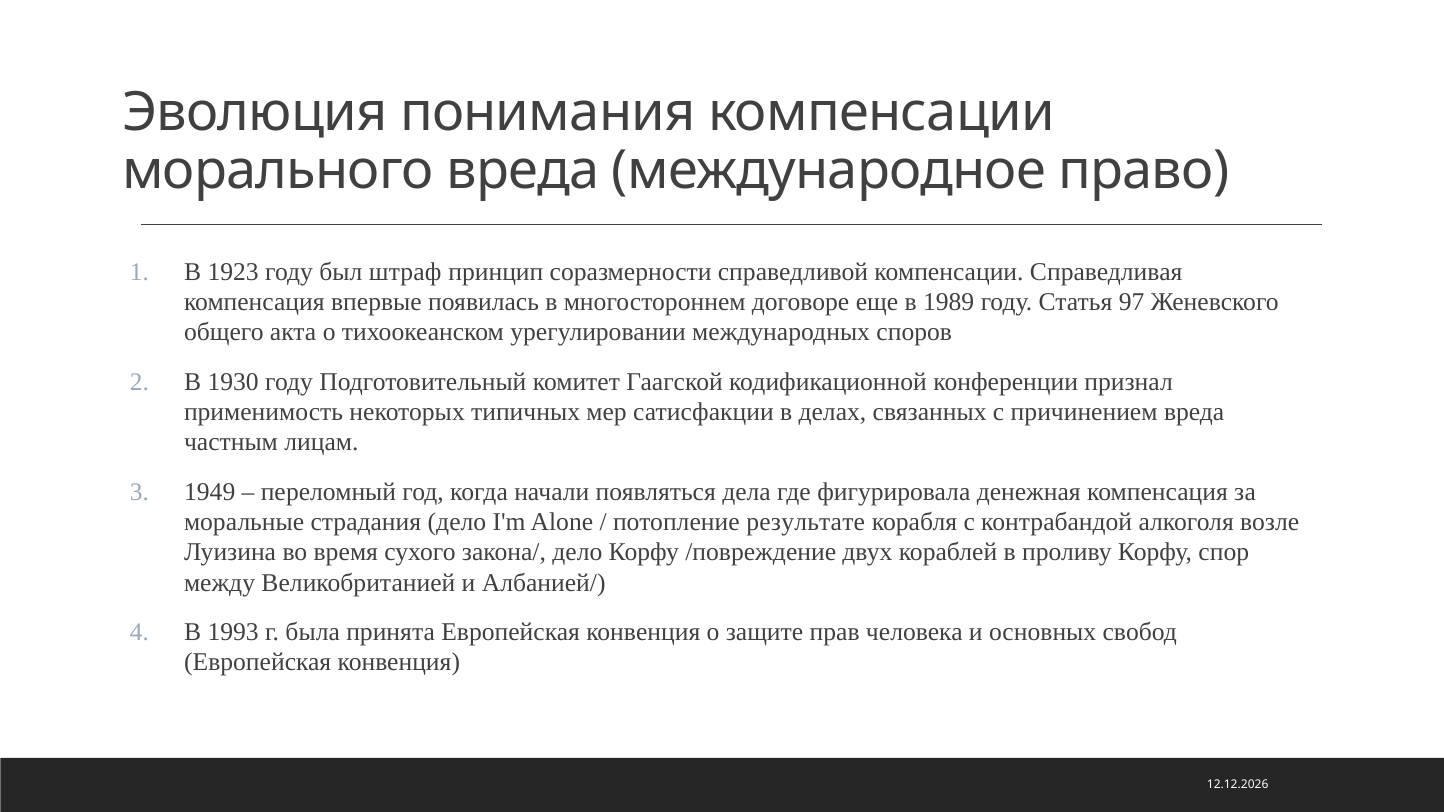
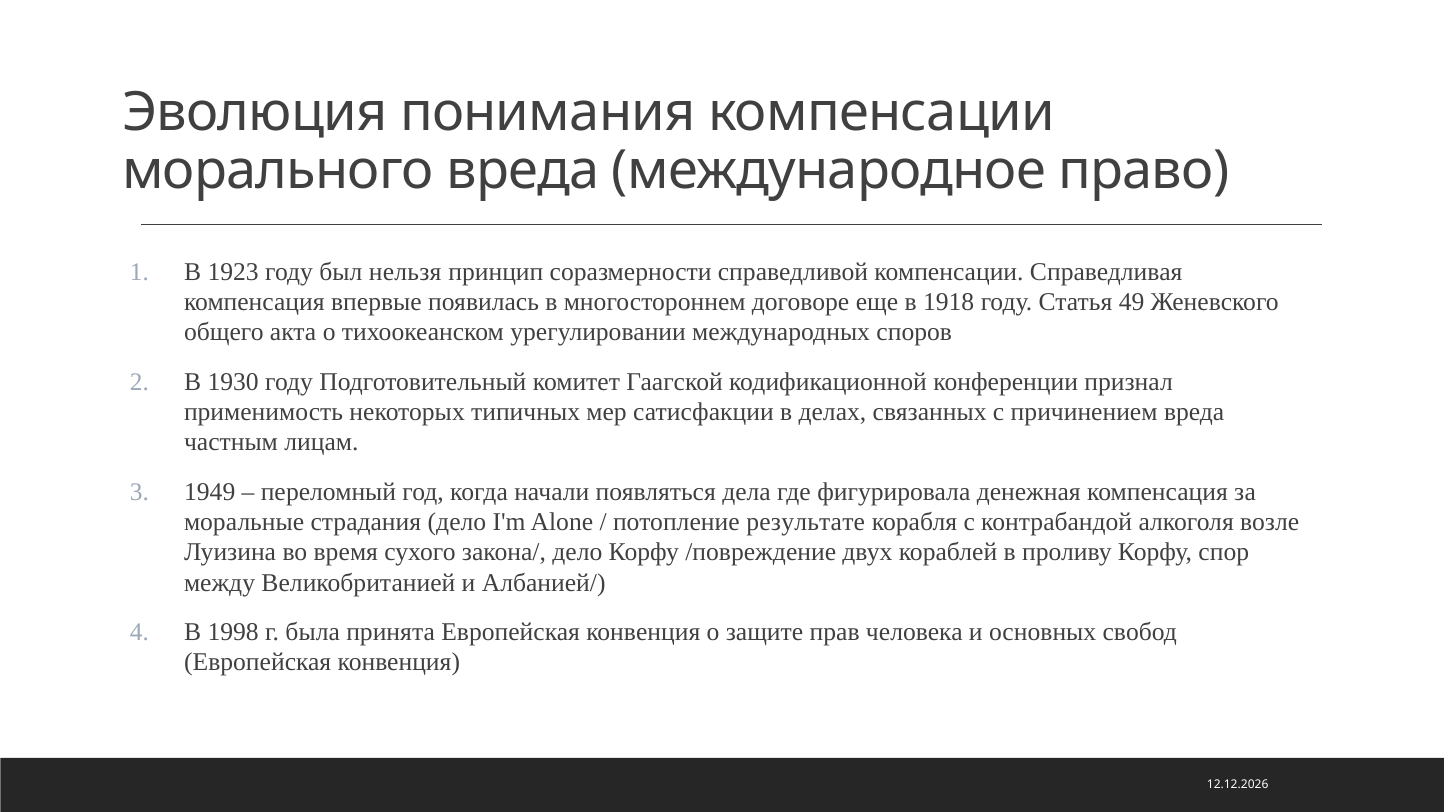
штраф: штраф -> нельзя (405, 272)
1989: 1989 -> 1918 (949, 302)
97: 97 -> 49 (1132, 302)
1993: 1993 -> 1998 (233, 632)
